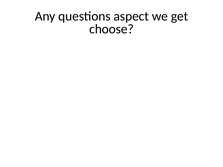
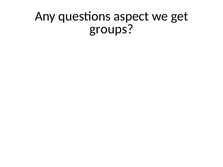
choose: choose -> groups (111, 29)
